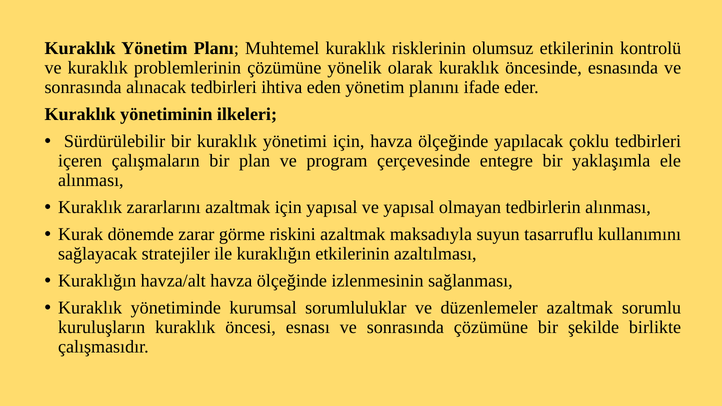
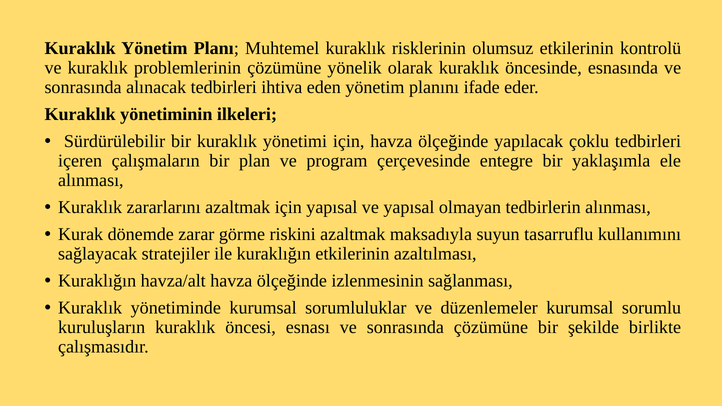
düzenlemeler azaltmak: azaltmak -> kurumsal (580, 308)
